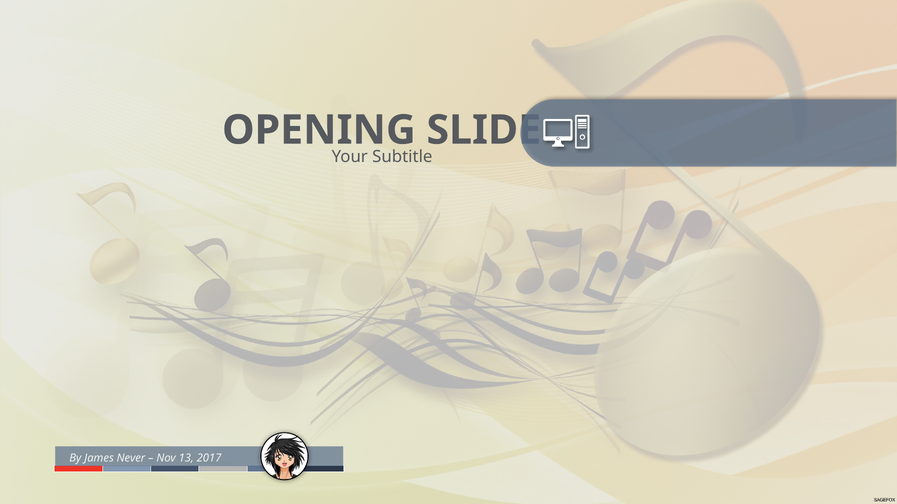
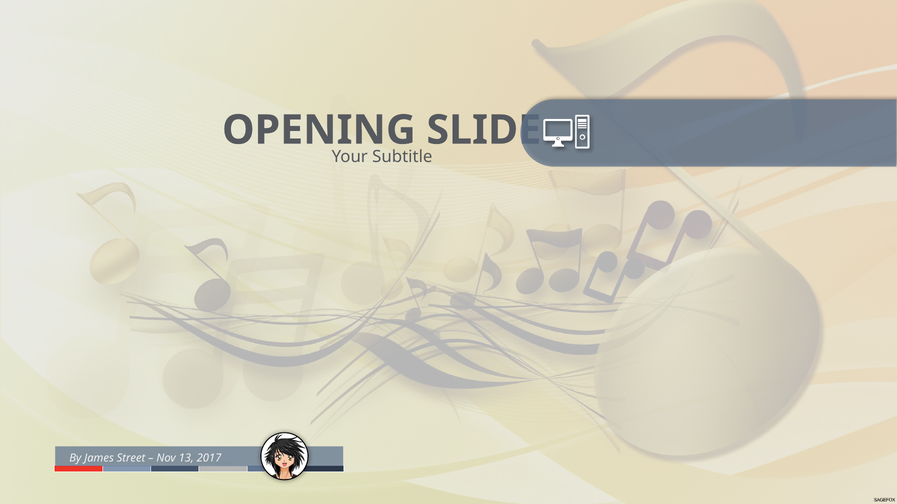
Never: Never -> Street (131, 459)
